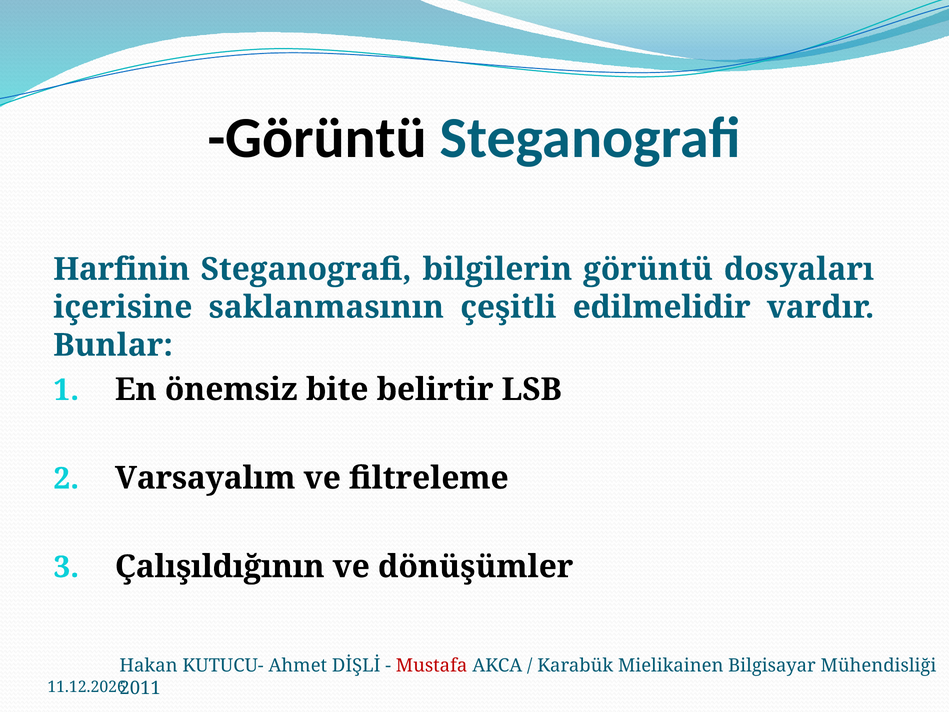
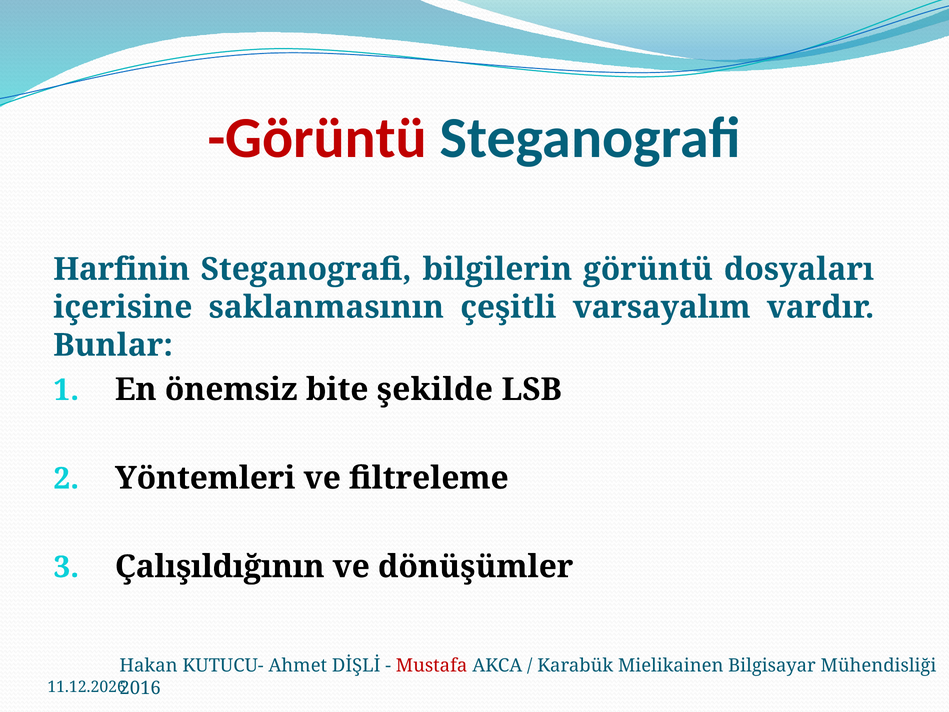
Görüntü colour: black -> red (317, 138)
edilmelidir: edilmelidir -> varsayalım (662, 307)
belirtir: belirtir -> şekilde (435, 389)
Varsayalım: Varsayalım -> Yöntemleri (205, 478)
2011: 2011 -> 2016 (140, 688)
